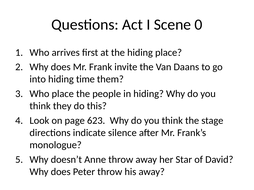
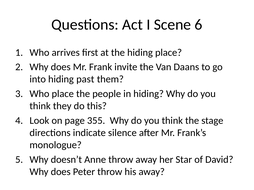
0: 0 -> 6 (199, 25)
time: time -> past (85, 79)
623: 623 -> 355 (96, 121)
